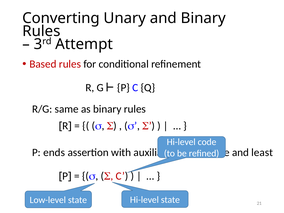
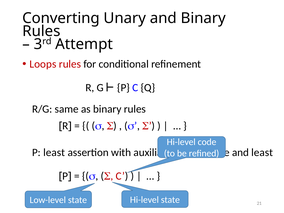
Based: Based -> Loops (43, 64)
P ends: ends -> least (54, 152)
